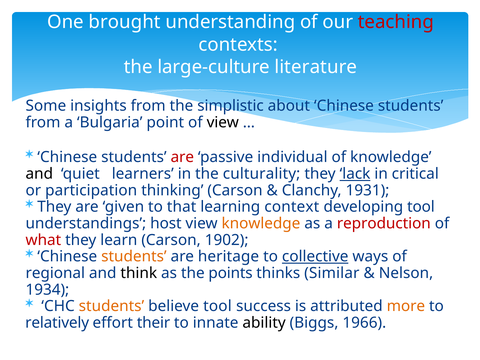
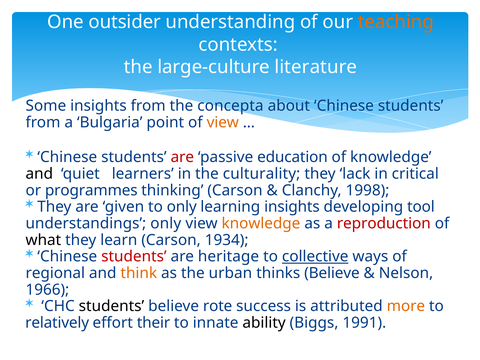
brought: brought -> outsider (125, 22)
teaching colour: red -> orange (396, 22)
simplistic: simplistic -> concepta (230, 106)
view colour: black -> orange (223, 122)
individual: individual -> education (292, 157)
lack underline: present -> none (355, 174)
participation: participation -> programmes (91, 190)
1931: 1931 -> 1998 (368, 190)
to that: that -> only (182, 207)
learning context: context -> insights (292, 207)
understandings host: host -> only (166, 223)
what colour: red -> black (43, 240)
1902: 1902 -> 1934 (227, 240)
students colour: orange -> red (134, 257)
think colour: black -> orange (139, 273)
points: points -> urban (230, 273)
thinks Similar: Similar -> Believe (332, 273)
1934: 1934 -> 1966 (47, 290)
students colour: orange -> black (111, 306)
believe tool: tool -> rote (218, 306)
1966: 1966 -> 1991 (364, 323)
